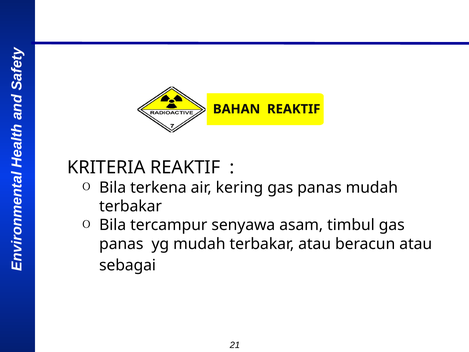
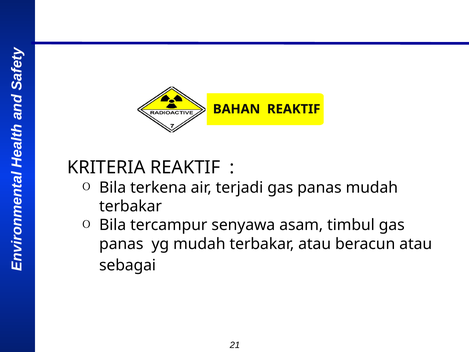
kering: kering -> terjadi (239, 187)
